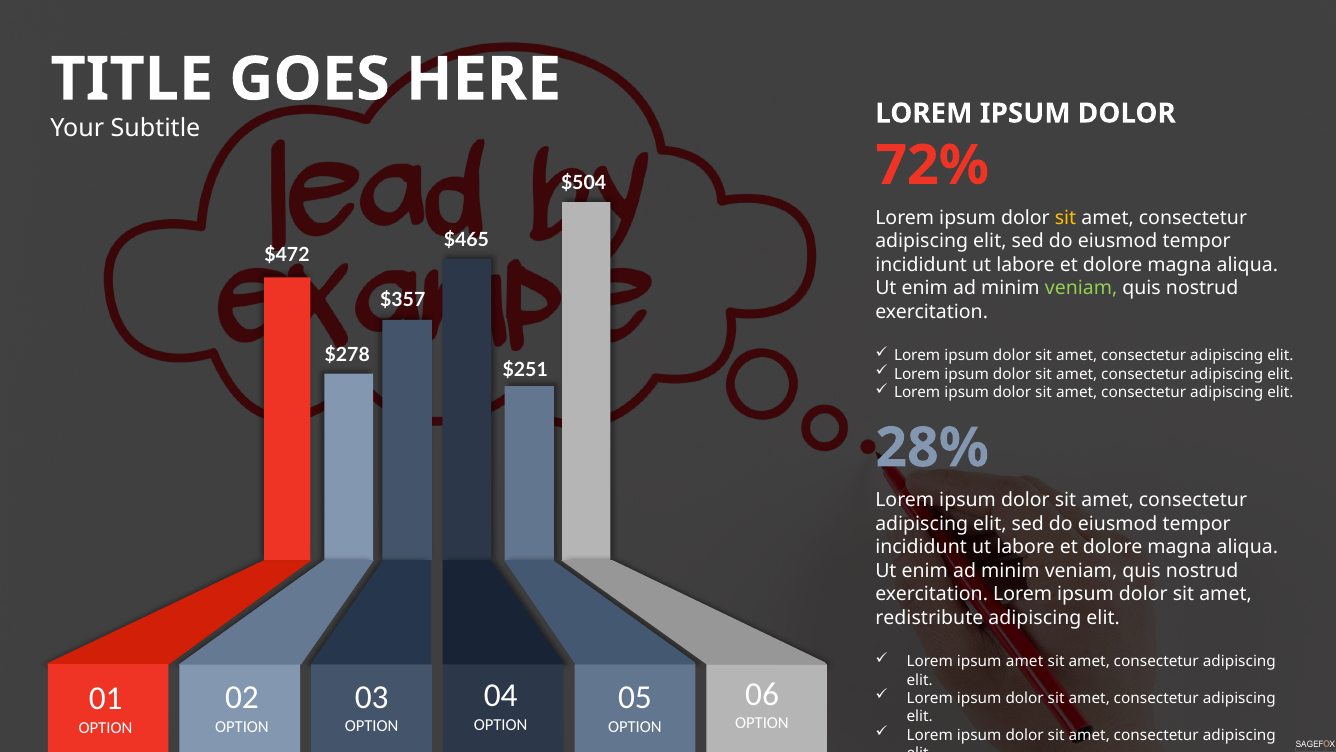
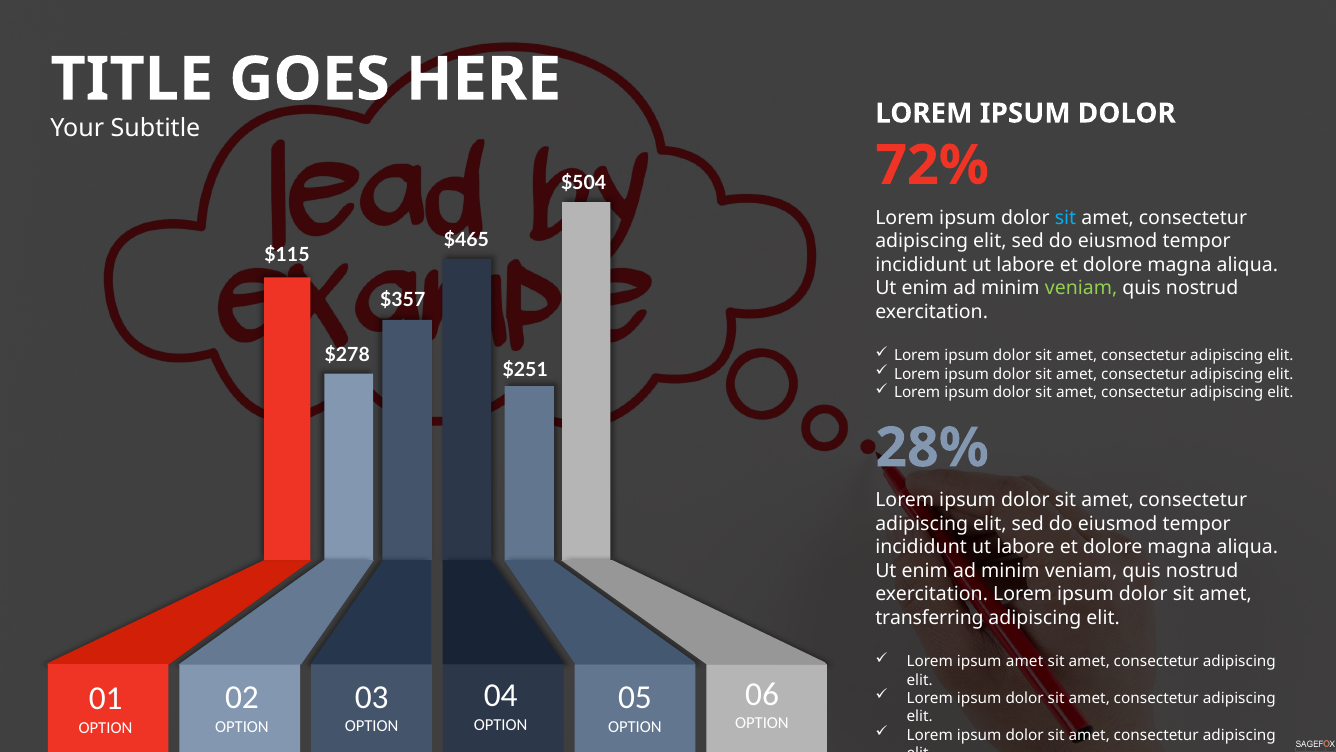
sit colour: yellow -> light blue (1065, 218)
$472: $472 -> $115 (287, 255)
redistribute: redistribute -> transferring (929, 617)
